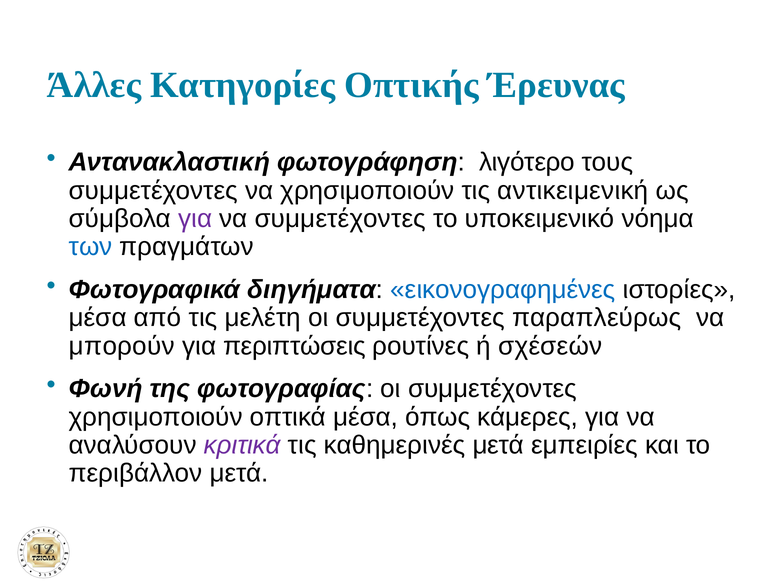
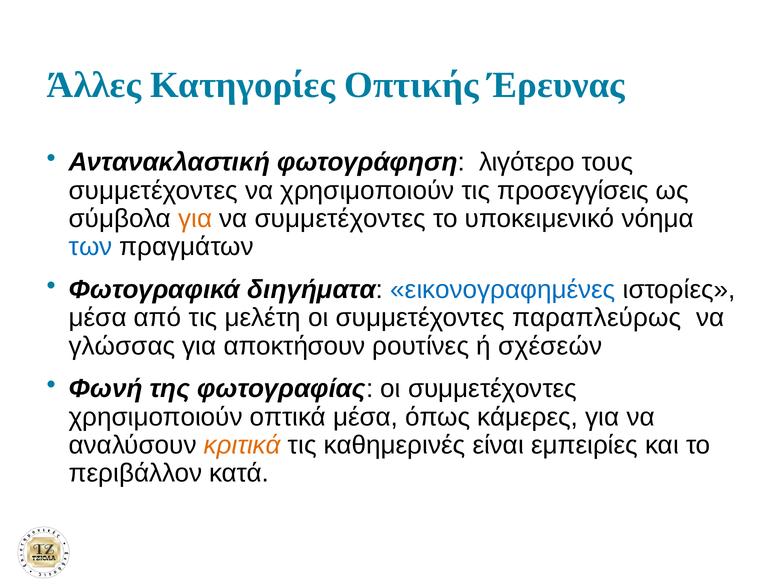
αντικειμενική: αντικειμενική -> προσεγγίσεις (573, 191)
για colour: purple -> orange (195, 219)
μπορούν: μπορούν -> γλώσσας (122, 346)
περιπτώσεις: περιπτώσεις -> αποκτήσουν (294, 346)
κριτικά colour: purple -> orange (242, 445)
καθημερινές μετά: μετά -> είναι (498, 445)
περιβάλλον μετά: μετά -> κατά (239, 473)
